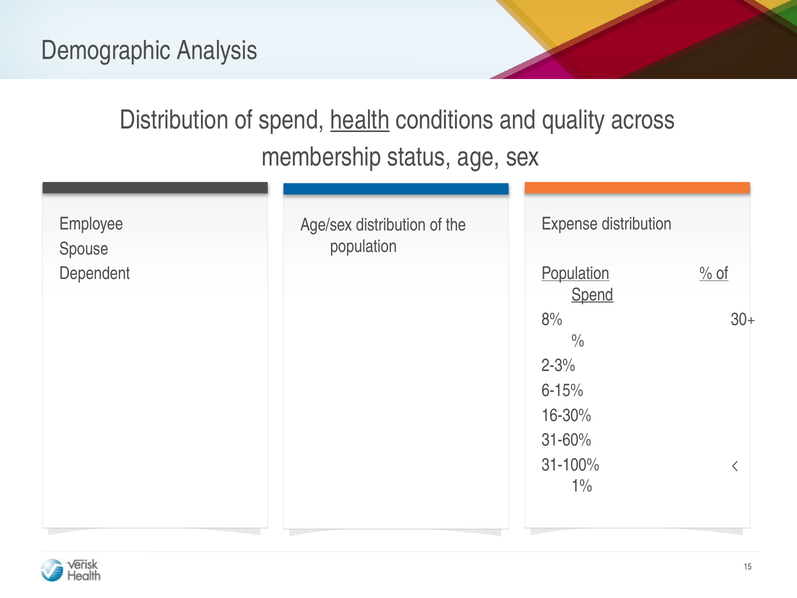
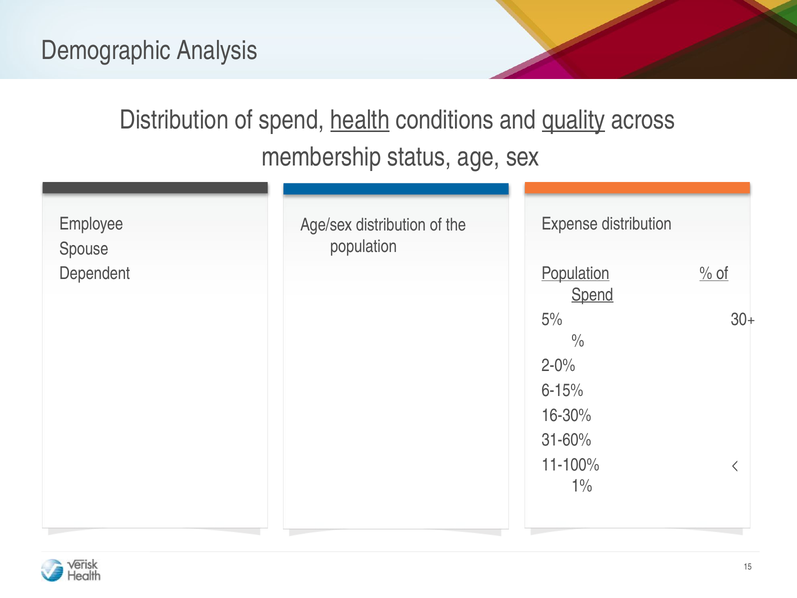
quality underline: none -> present (574, 120)
8%: 8% -> 5% (552, 319)
2-3%: 2-3% -> 2-0% (558, 365)
31-100%: 31-100% -> 11-100% (570, 465)
